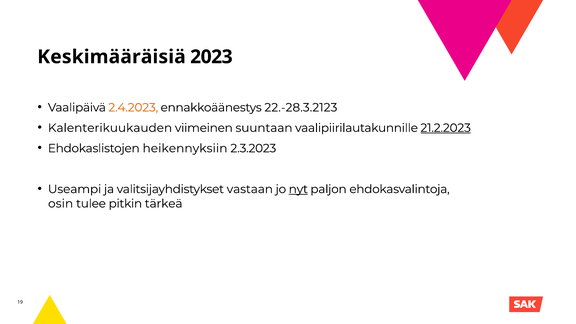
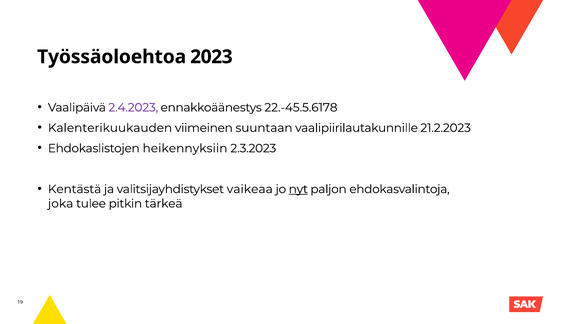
Keskimääräisiä: Keskimääräisiä -> Työssäoloehtoa (112, 57)
2.4.2023 colour: orange -> purple (133, 108)
22.-28.3.2123: 22.-28.3.2123 -> 22.-45.5.6178 (301, 108)
21.2.2023 underline: present -> none (446, 128)
Useampi: Useampi -> Kentästä (75, 189)
vastaan: vastaan -> vaikeaa (250, 189)
osin: osin -> joka (61, 204)
